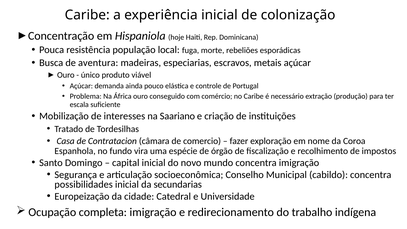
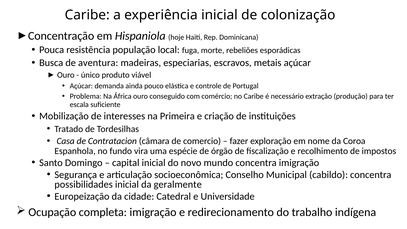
Saariano: Saariano -> Primeira (177, 116)
secundarias: secundarias -> geralmente (178, 184)
